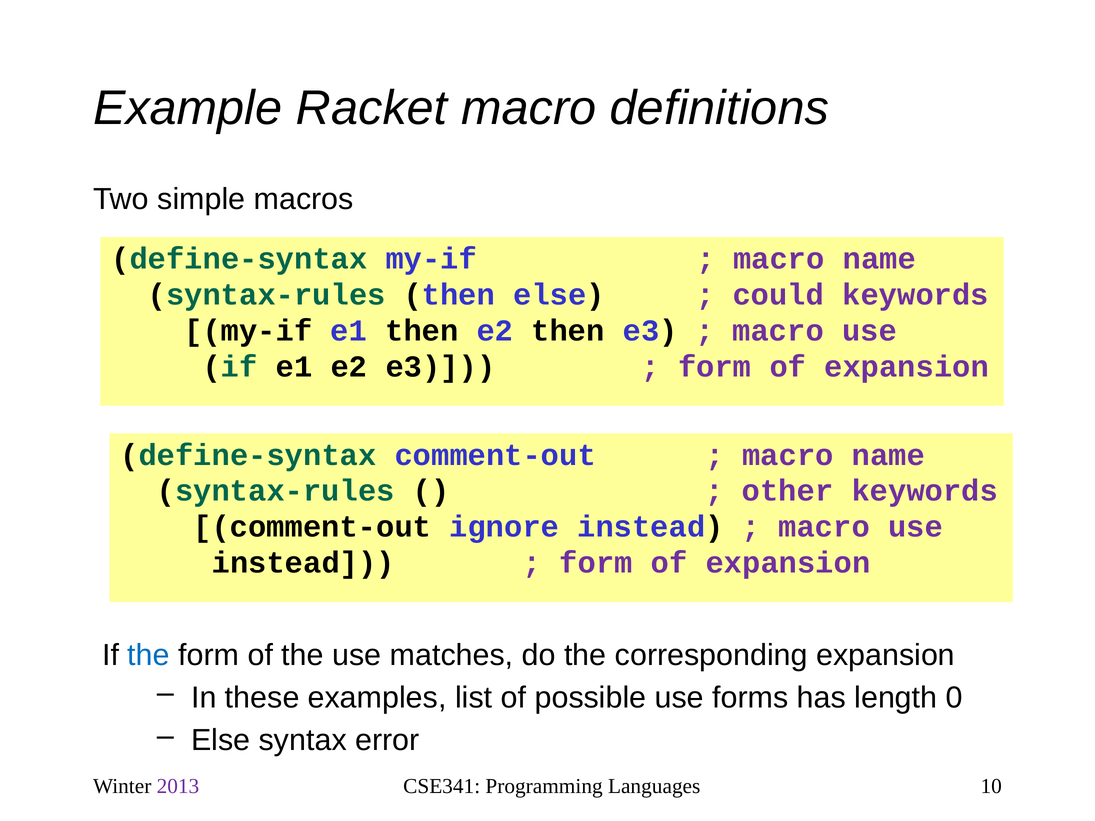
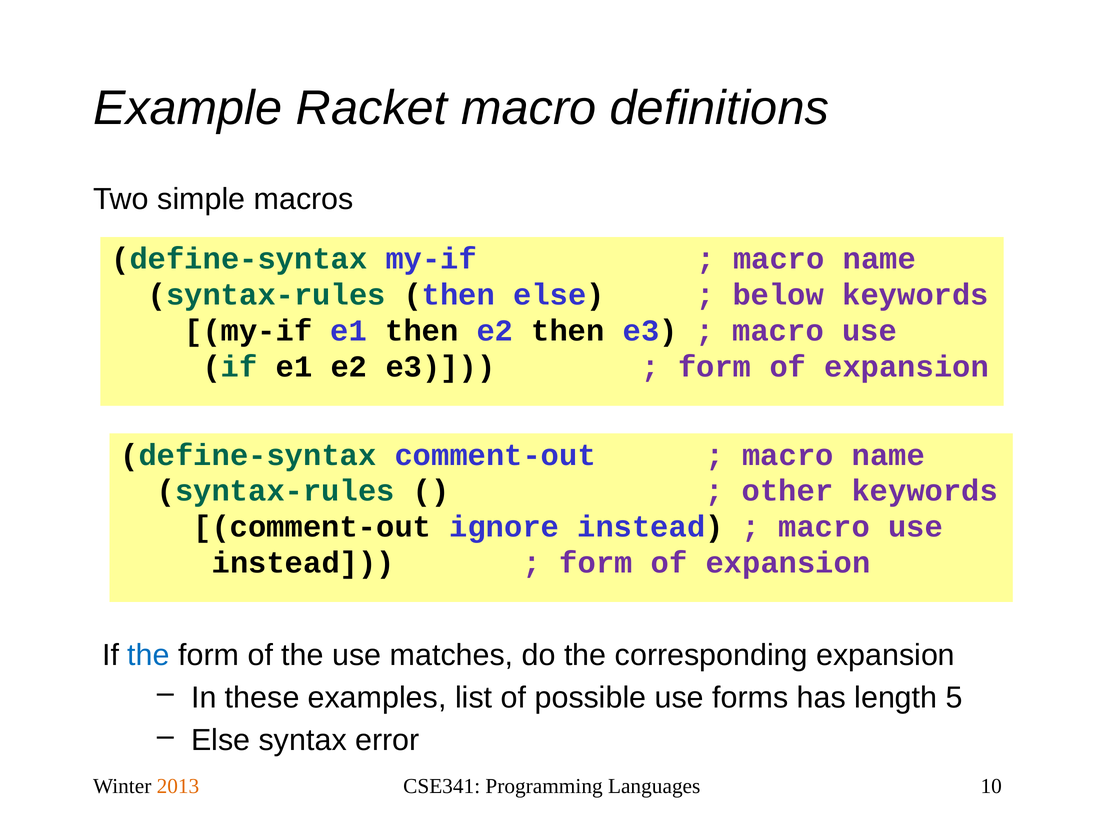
could: could -> below (778, 295)
0: 0 -> 5 (954, 698)
2013 colour: purple -> orange (178, 786)
